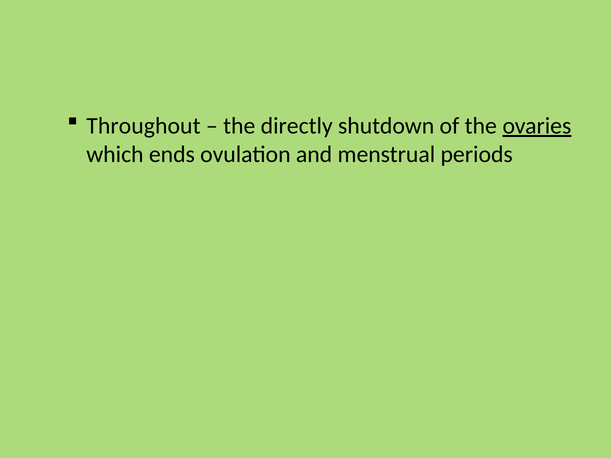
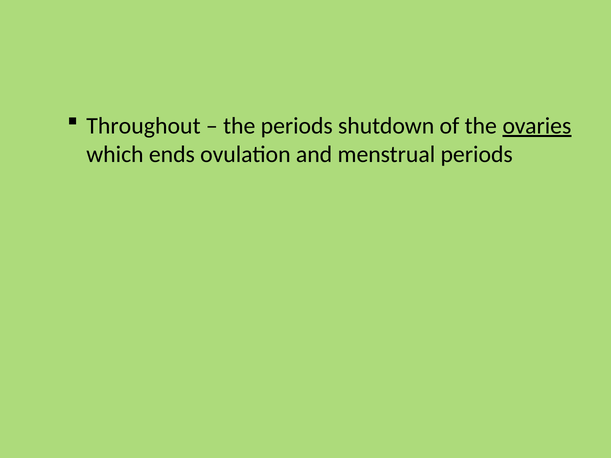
the directly: directly -> periods (297, 126)
